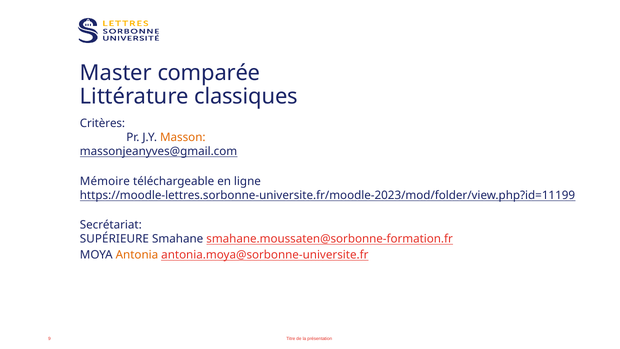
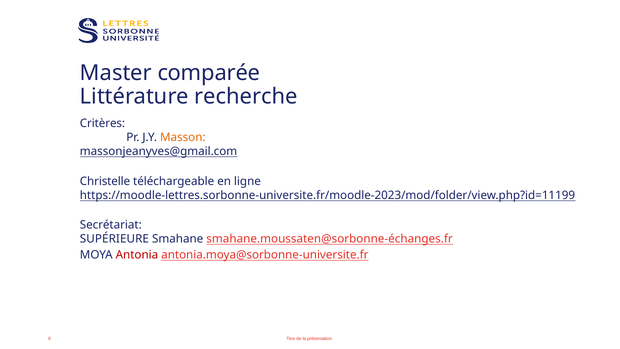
classiques: classiques -> recherche (246, 96)
Mémoire: Mémoire -> Christelle (105, 181)
smahane.moussaten@sorbonne-formation.fr: smahane.moussaten@sorbonne-formation.fr -> smahane.moussaten@sorbonne-échanges.fr (330, 239)
Antonia colour: orange -> red (137, 255)
